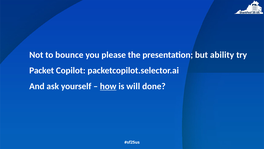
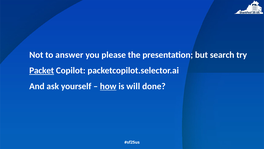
bounce: bounce -> answer (69, 55)
ability: ability -> search (222, 55)
Packet underline: none -> present (42, 70)
